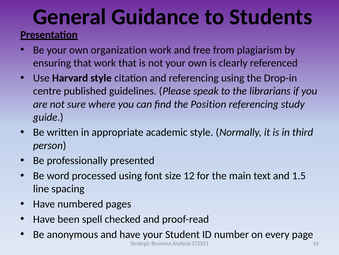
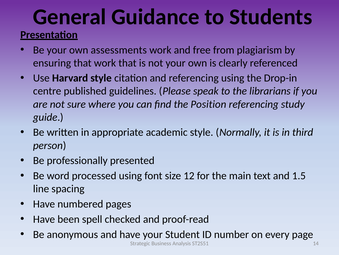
organization: organization -> assessments (119, 50)
